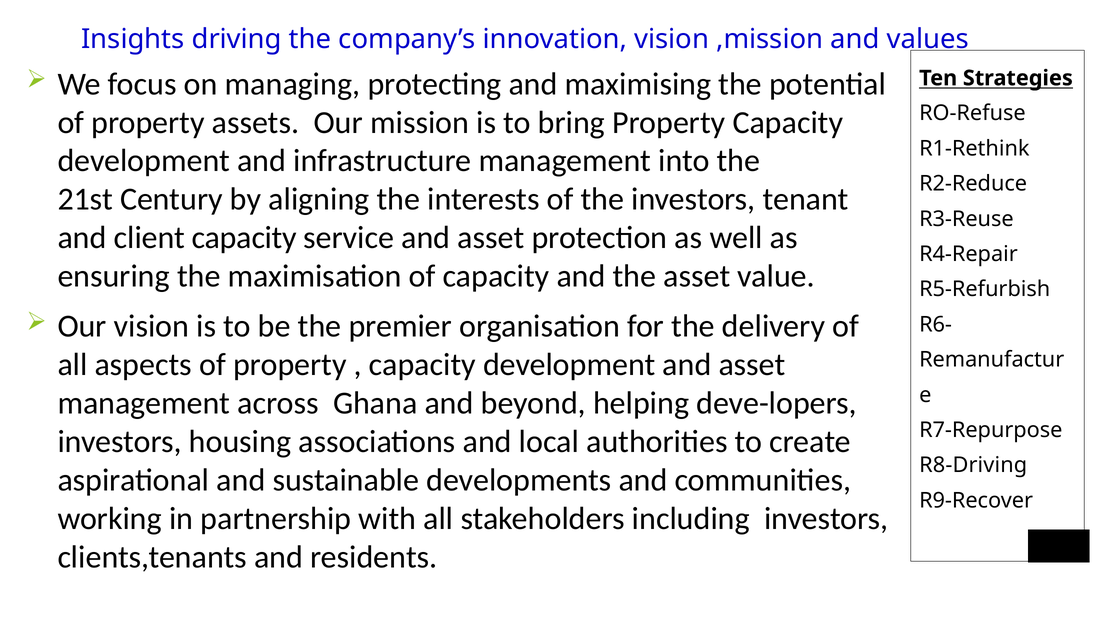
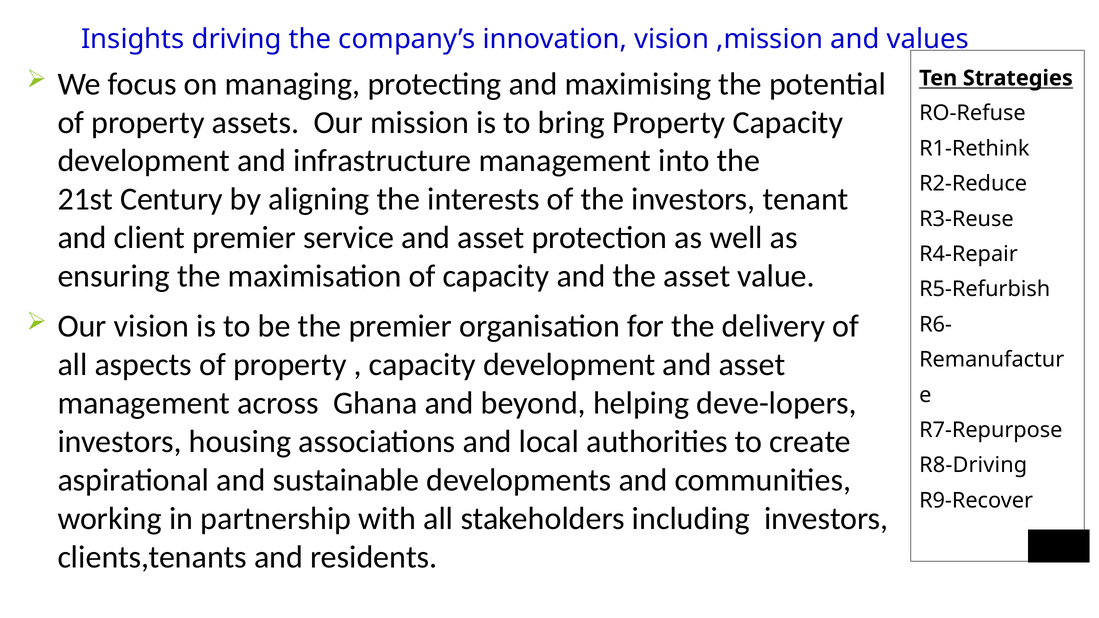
client capacity: capacity -> premier (244, 238)
